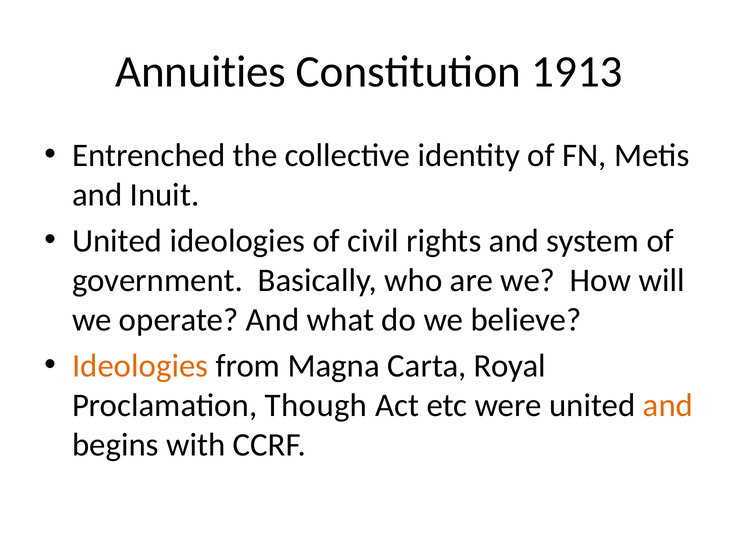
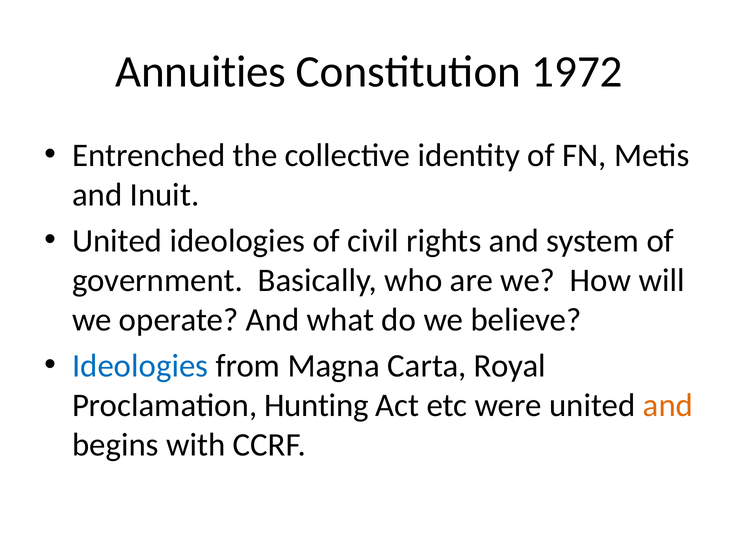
1913: 1913 -> 1972 (577, 72)
Ideologies colour: orange -> blue (140, 365)
Though: Though -> Hunting (316, 405)
